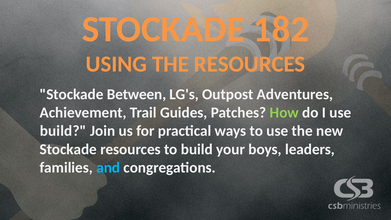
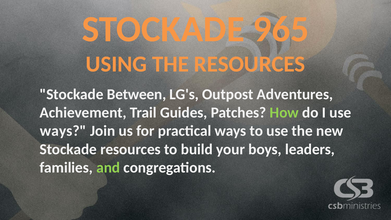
182: 182 -> 965 (281, 29)
build: build -> ways (63, 131)
and colour: light blue -> light green (108, 167)
